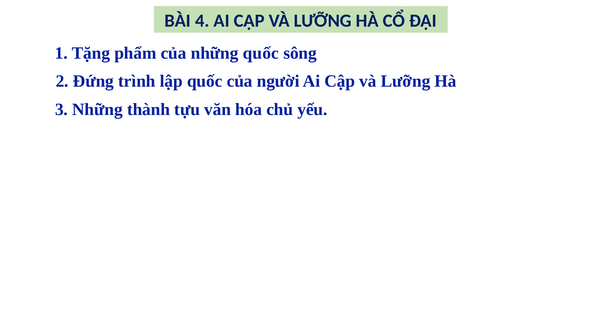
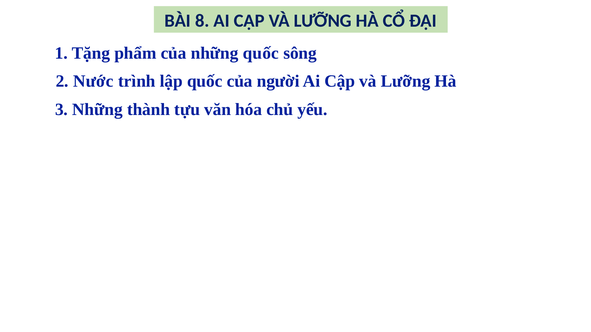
4: 4 -> 8 (202, 21)
Đứng: Đứng -> Nước (93, 81)
